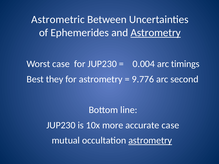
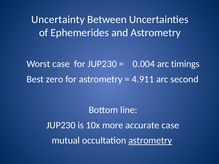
Astrometric: Astrometric -> Uncertainty (58, 20)
Astrometry underline: present -> none (156, 33)
they: they -> zero (54, 79)
9.776: 9.776 -> 4.911 (143, 79)
